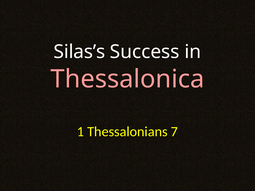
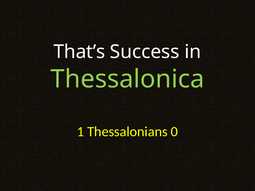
Silas’s: Silas’s -> That’s (79, 52)
Thessalonica colour: pink -> light green (127, 79)
7: 7 -> 0 (174, 132)
